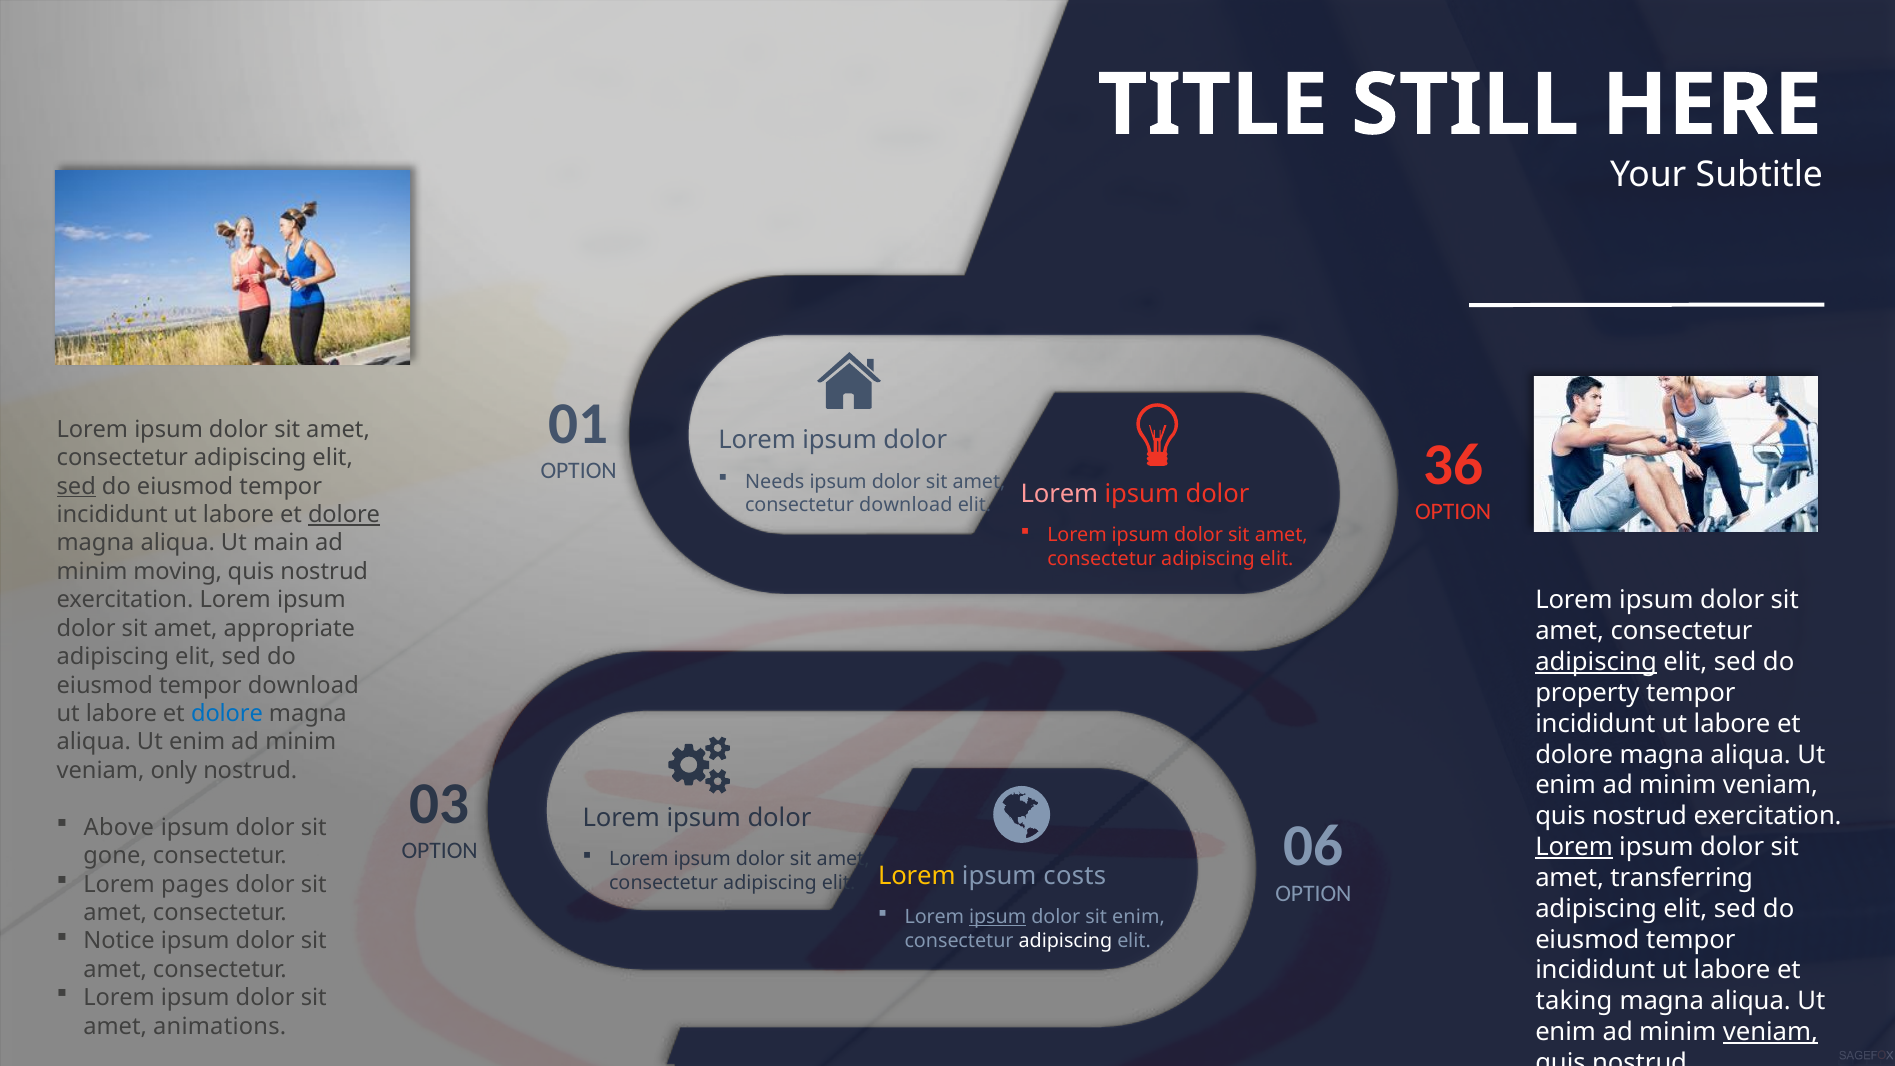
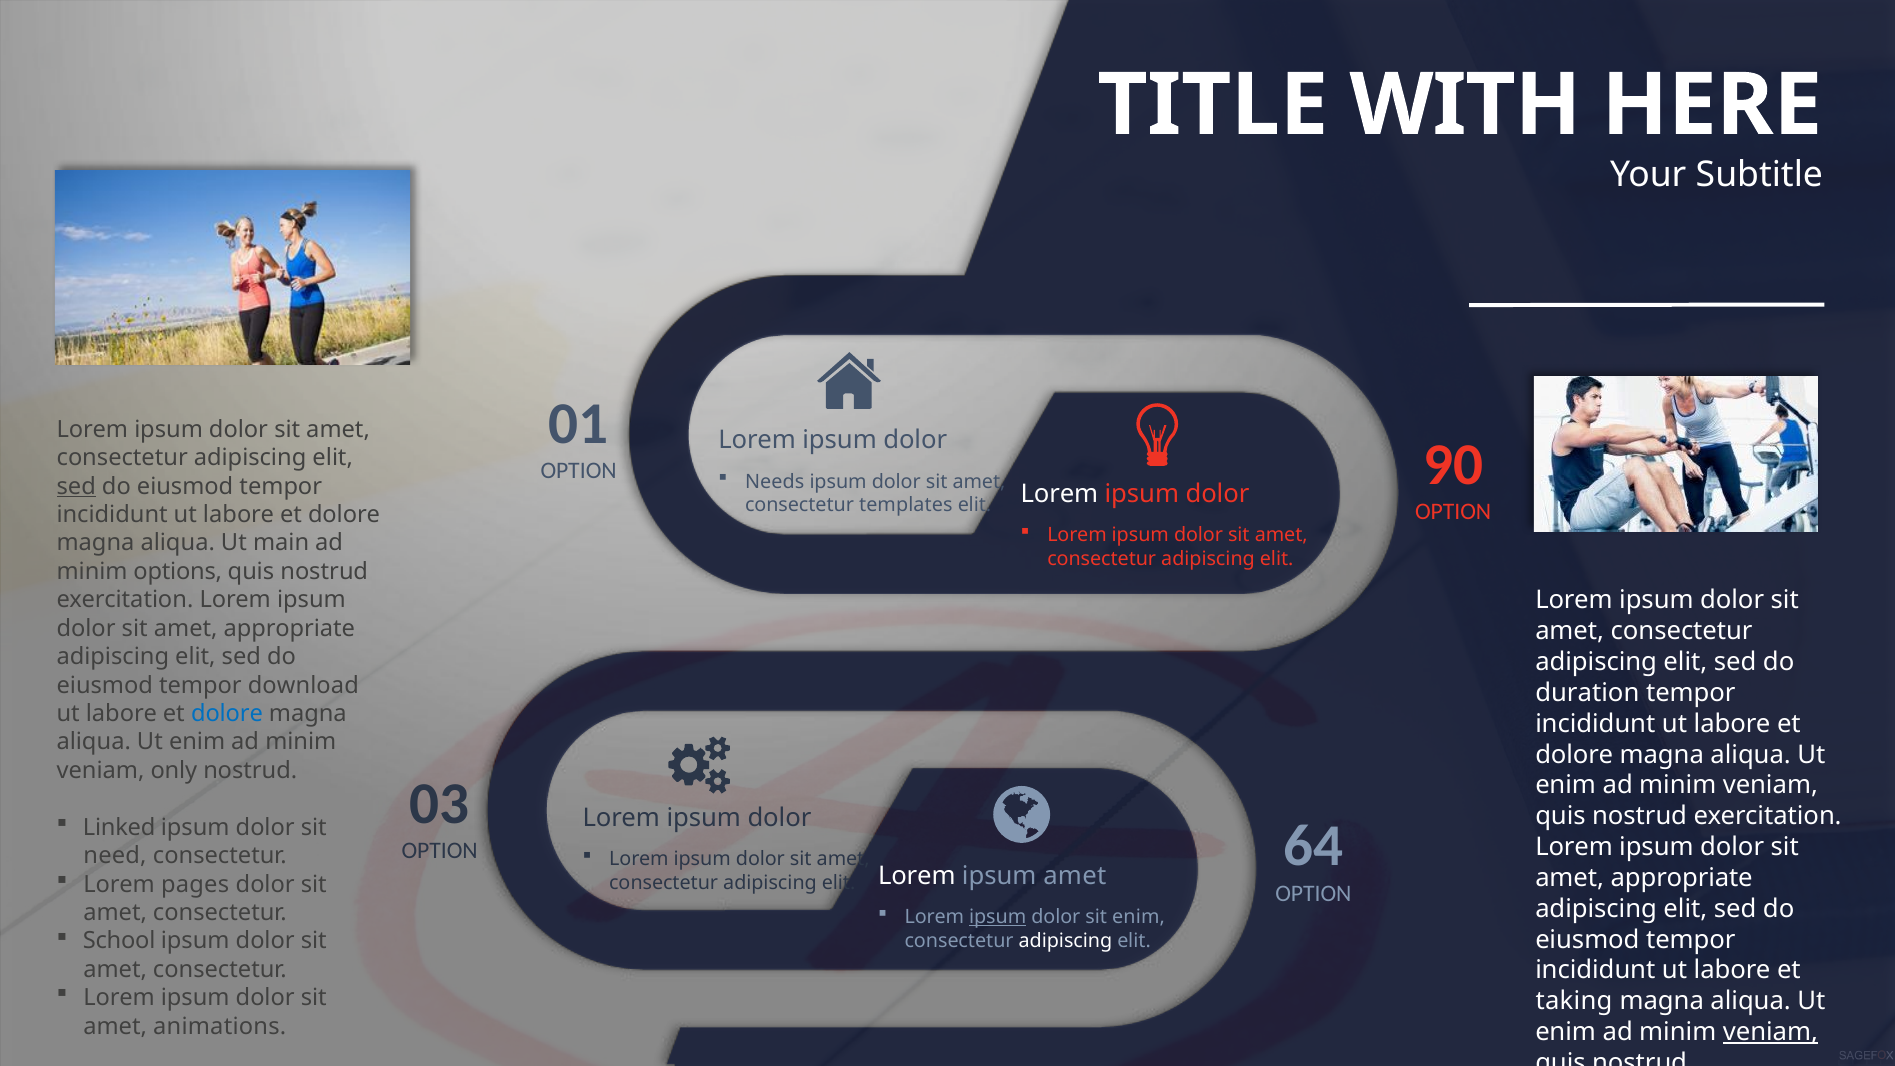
STILL: STILL -> WITH (1465, 105)
36: 36 -> 90 (1453, 465)
Lorem colour: pink -> white (1059, 494)
consectetur download: download -> templates (906, 505)
dolore underline: present -> none (344, 515)
moving: moving -> options (178, 571)
adipiscing underline: present -> none (1596, 662)
property: property -> duration (1587, 693)
Above: Above -> Linked (119, 827)
Lorem underline: present -> none (1574, 847)
06: 06 -> 64 (1313, 846)
gone: gone -> need (115, 856)
transferring: transferring -> appropriate (1682, 878)
Lorem colour: yellow -> white (917, 876)
ipsum costs: costs -> amet (1075, 876)
Notice: Notice -> School (119, 941)
